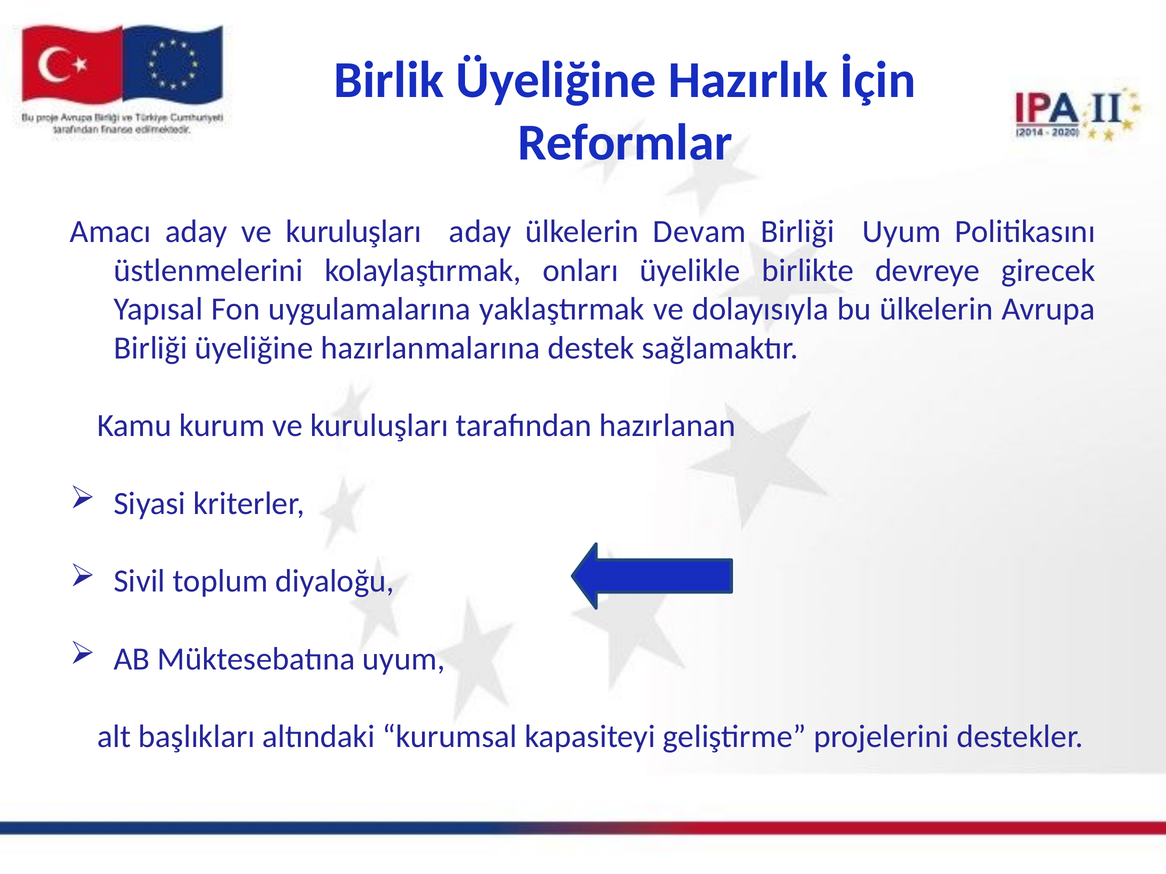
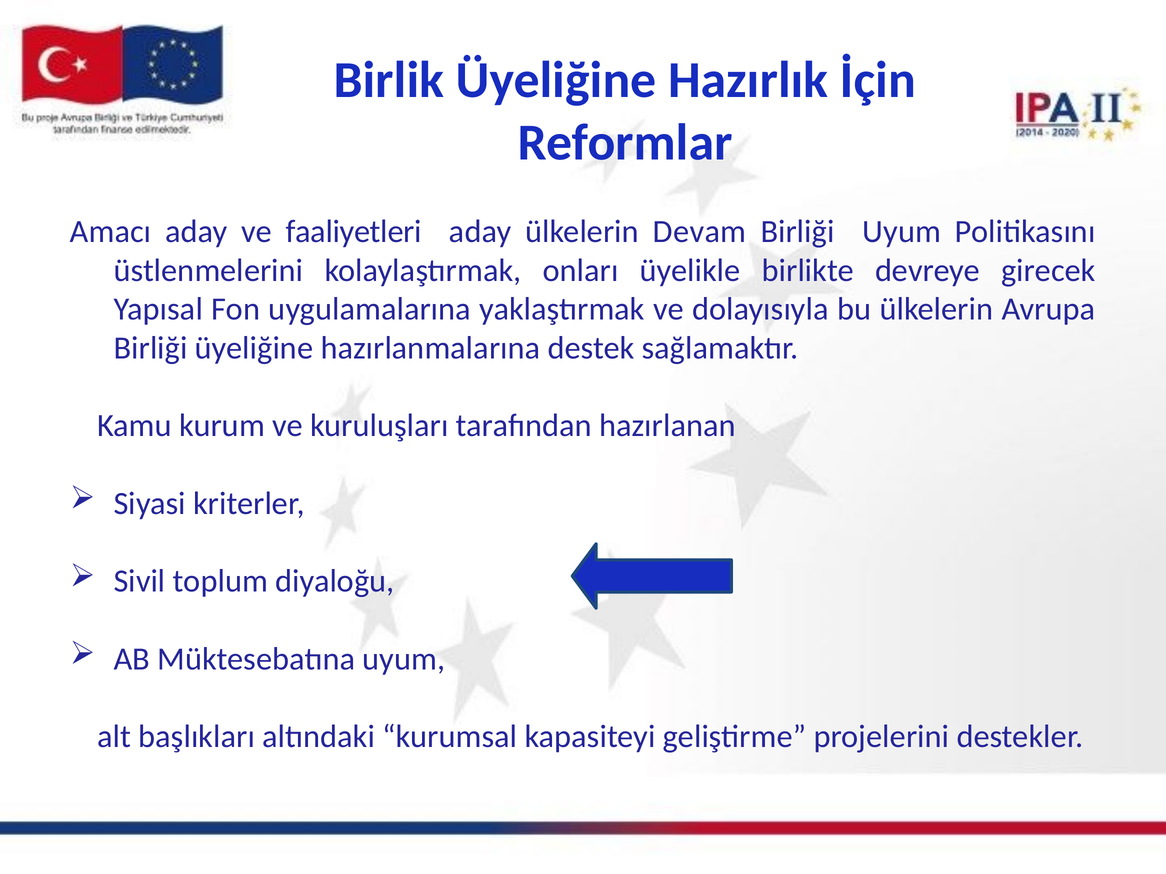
aday ve kuruluşları: kuruluşları -> faaliyetleri (354, 232)
